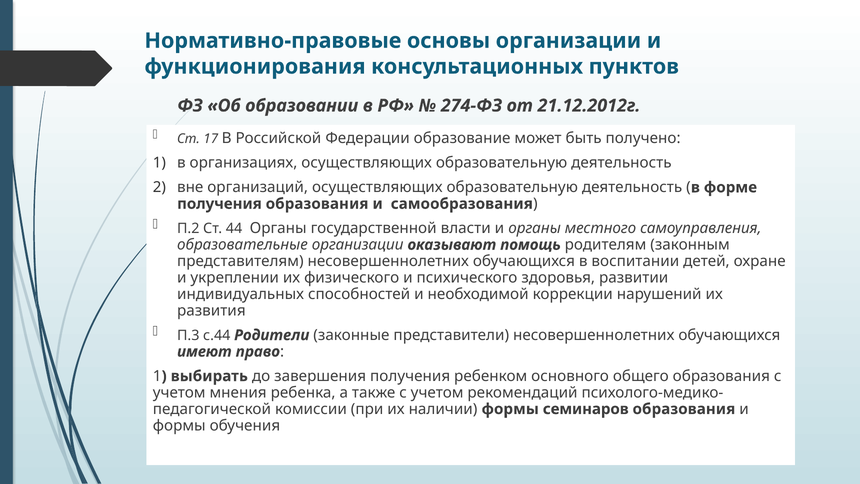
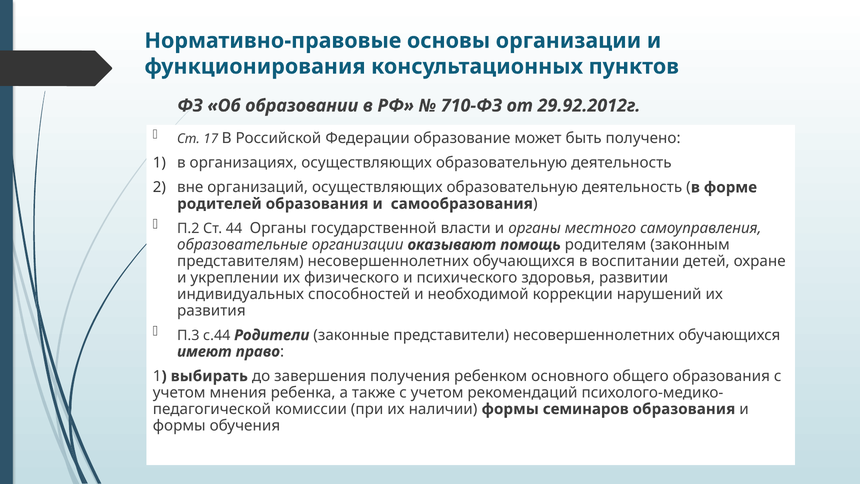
274-ФЗ: 274-ФЗ -> 710-ФЗ (471, 106)
21.12.2012г: 21.12.2012г -> 29.92.2012г (589, 106)
получения: получения -> родителей (219, 204)
